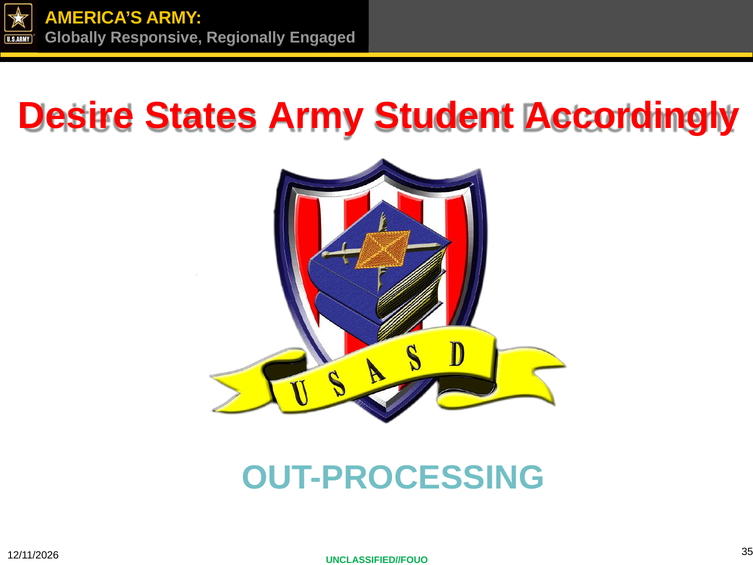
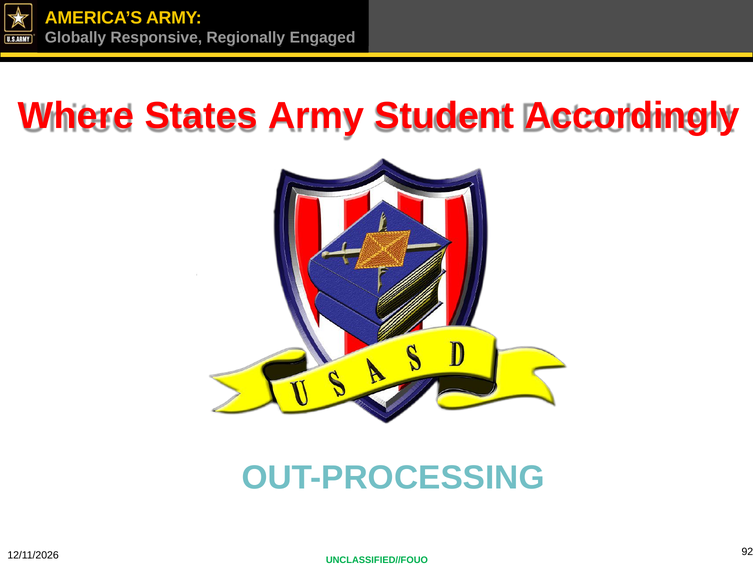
Desire: Desire -> Where (76, 116)
35: 35 -> 92 (747, 551)
